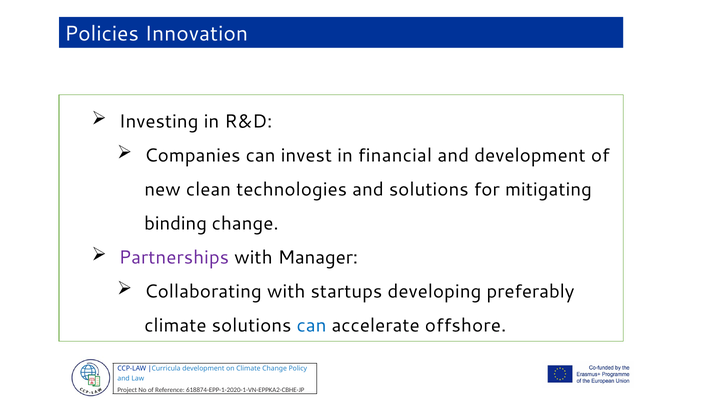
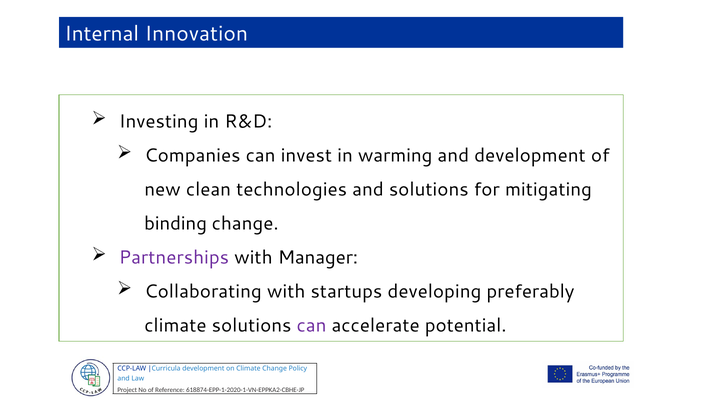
Policies: Policies -> Internal (102, 34)
financial: financial -> warming (395, 155)
can colour: blue -> purple (312, 325)
offshore: offshore -> potential (466, 325)
